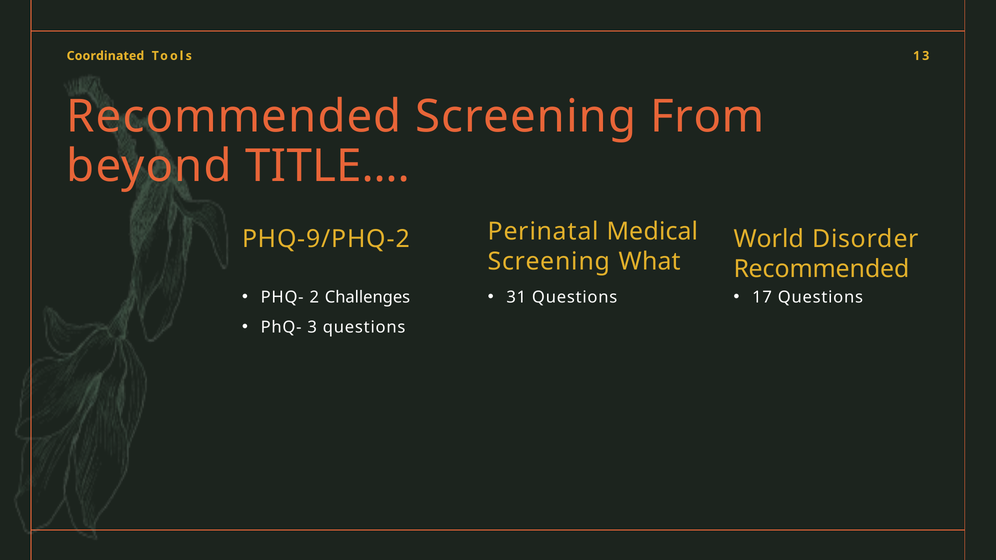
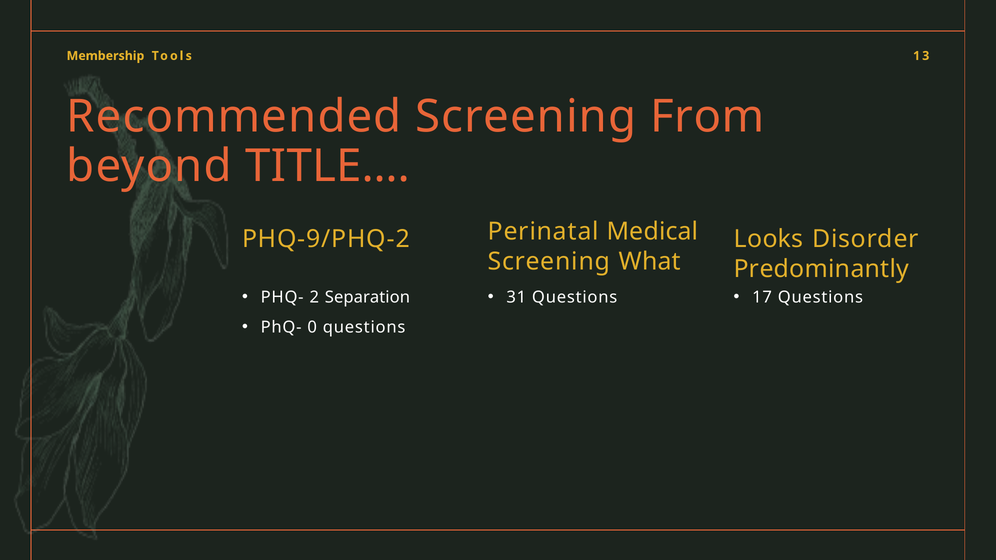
Coordinated: Coordinated -> Membership (105, 56)
World: World -> Looks (769, 239)
Recommended: Recommended -> Predominantly (821, 269)
Challenges: Challenges -> Separation (367, 297)
3: 3 -> 0 (312, 327)
